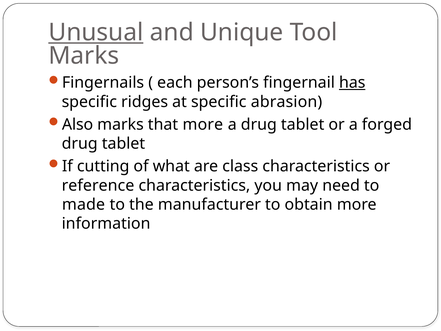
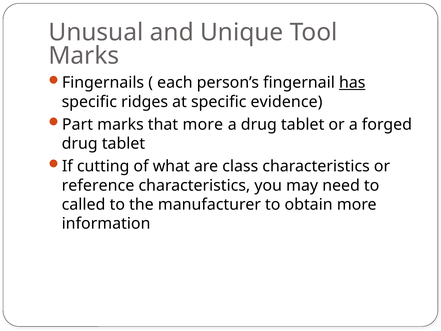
Unusual underline: present -> none (96, 32)
abrasion: abrasion -> evidence (287, 102)
Also: Also -> Part (77, 124)
made: made -> called (84, 204)
